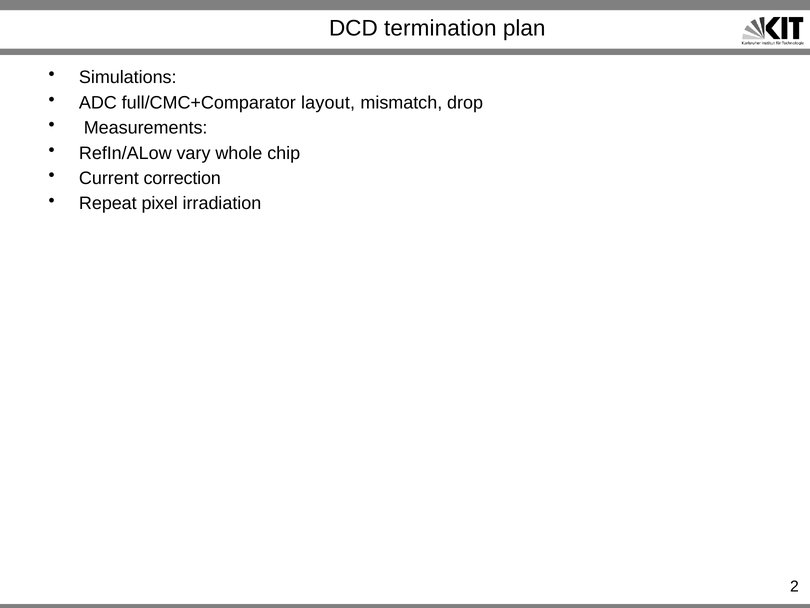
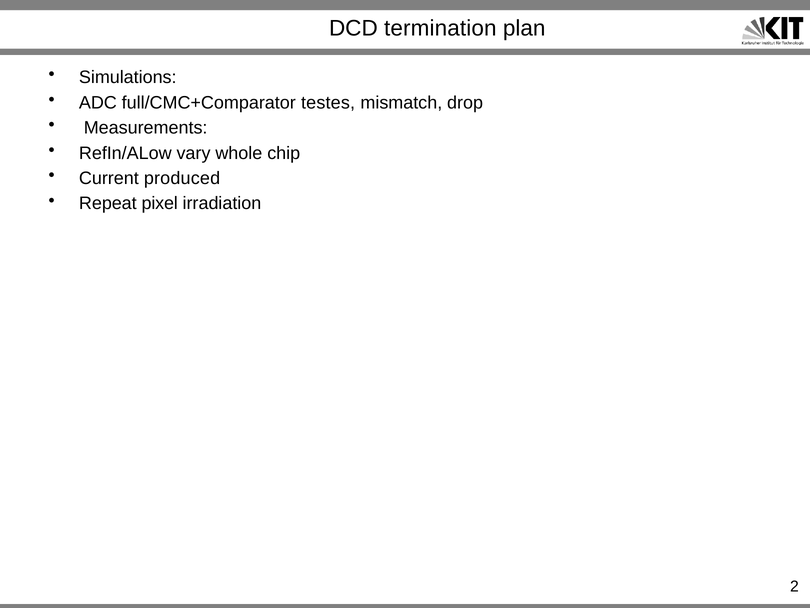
layout: layout -> testes (328, 103)
correction: correction -> produced (182, 178)
